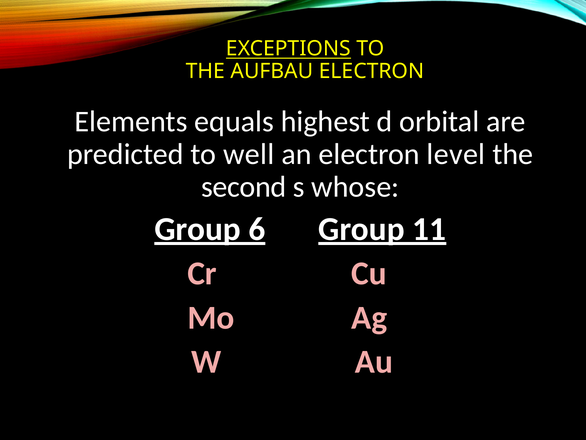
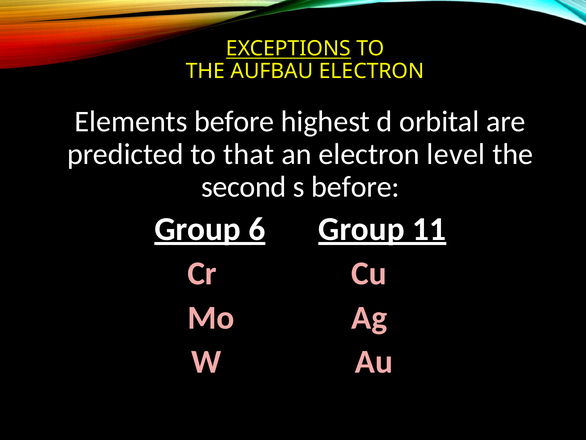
Elements equals: equals -> before (234, 122)
well: well -> that (249, 154)
s whose: whose -> before (355, 187)
